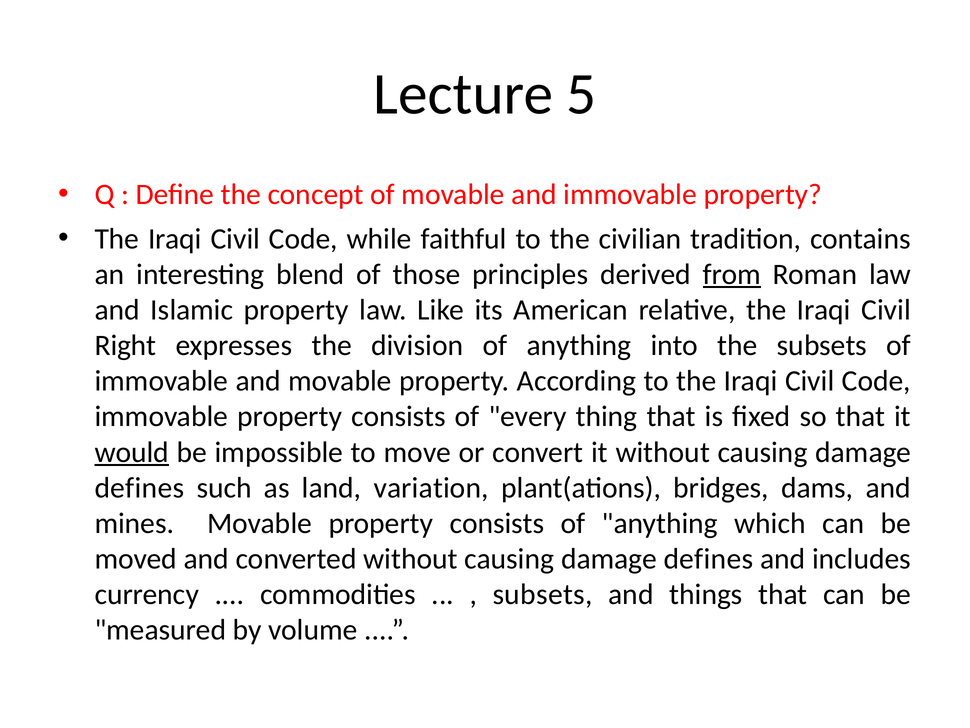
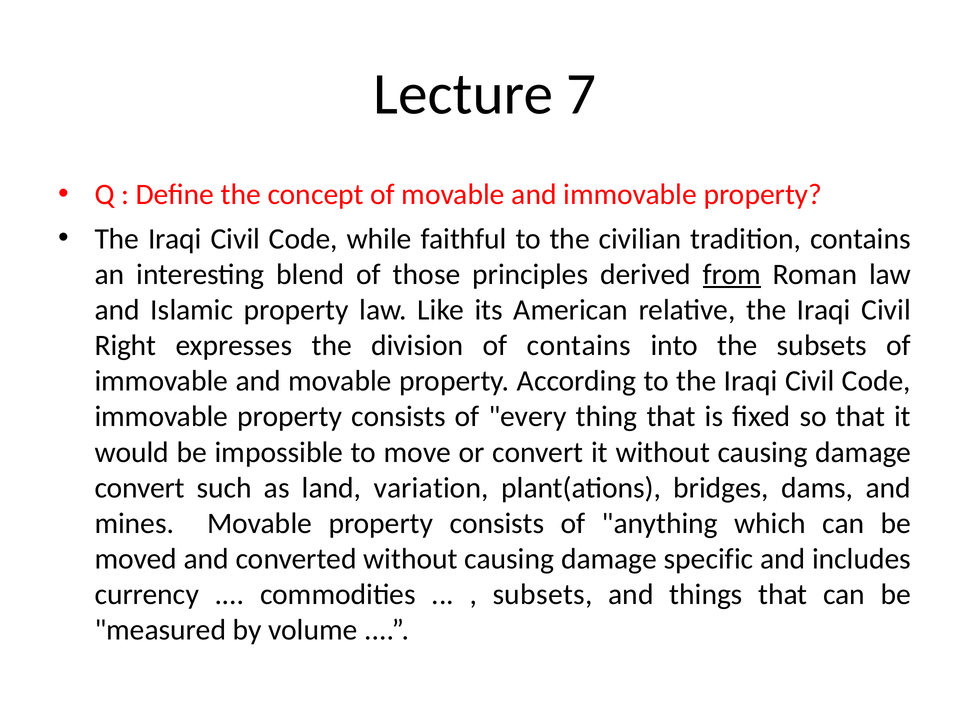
5: 5 -> 7 (581, 94)
division of anything: anything -> contains (579, 345)
would underline: present -> none (132, 452)
defines: defines -> convert (140, 488)
defines: defines -> specific (708, 559)
